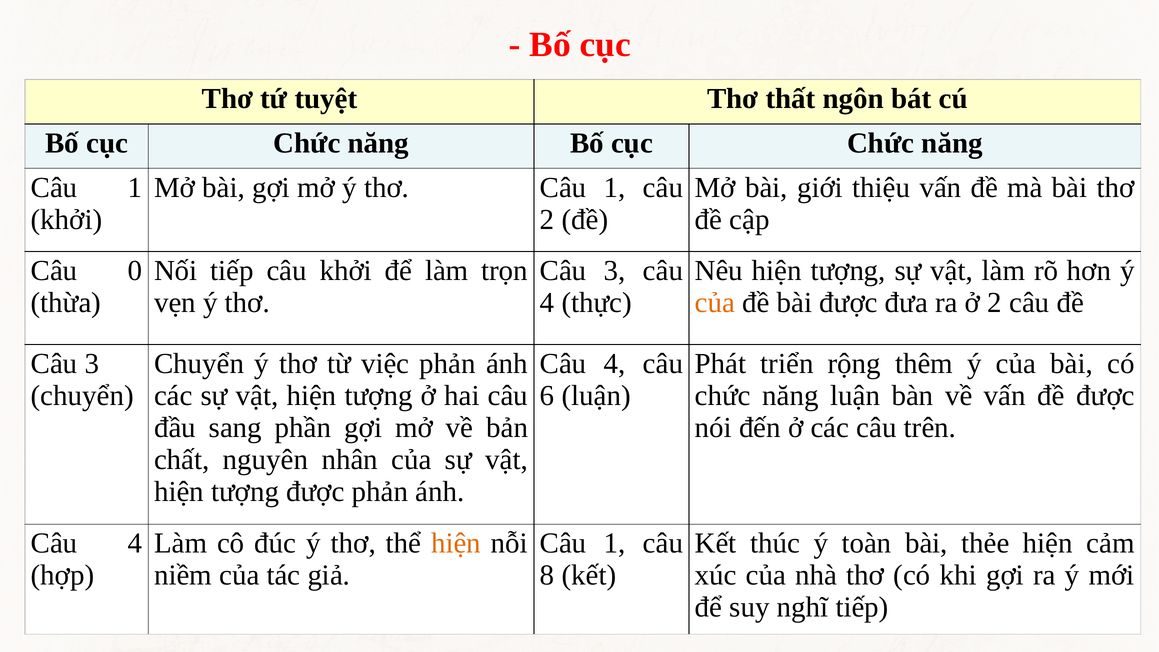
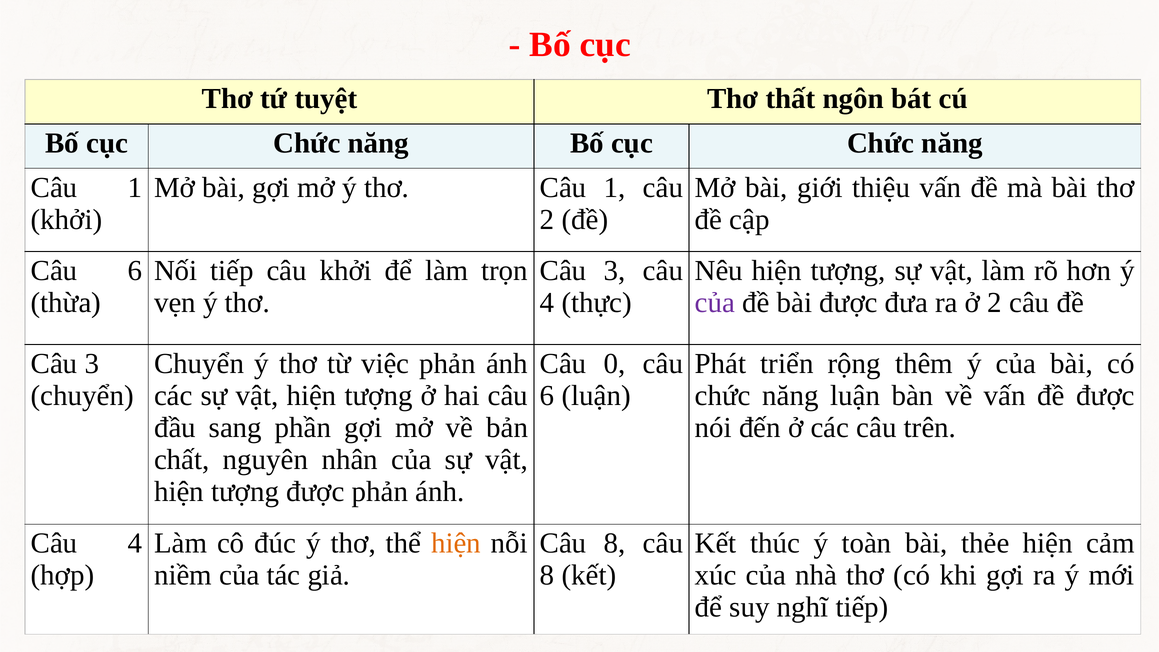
0: 0 -> 6 (135, 271)
của colour: orange -> purple (715, 303)
4: 4 -> 0 (615, 364)
1: 1 -> 8 (615, 543)
